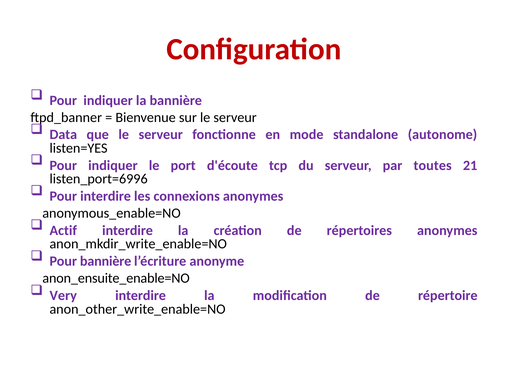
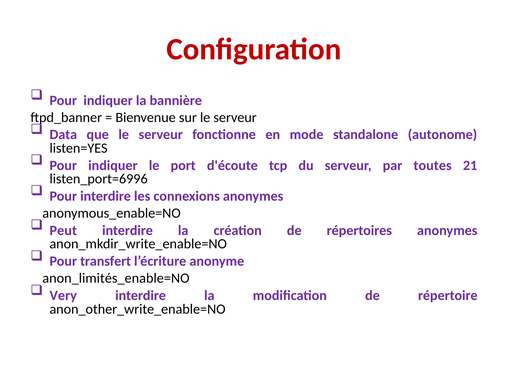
Actif: Actif -> Peut (63, 230)
Pour bannière: bannière -> transfert (106, 261)
anon_ensuite_enable=NO: anon_ensuite_enable=NO -> anon_limités_enable=NO (116, 278)
